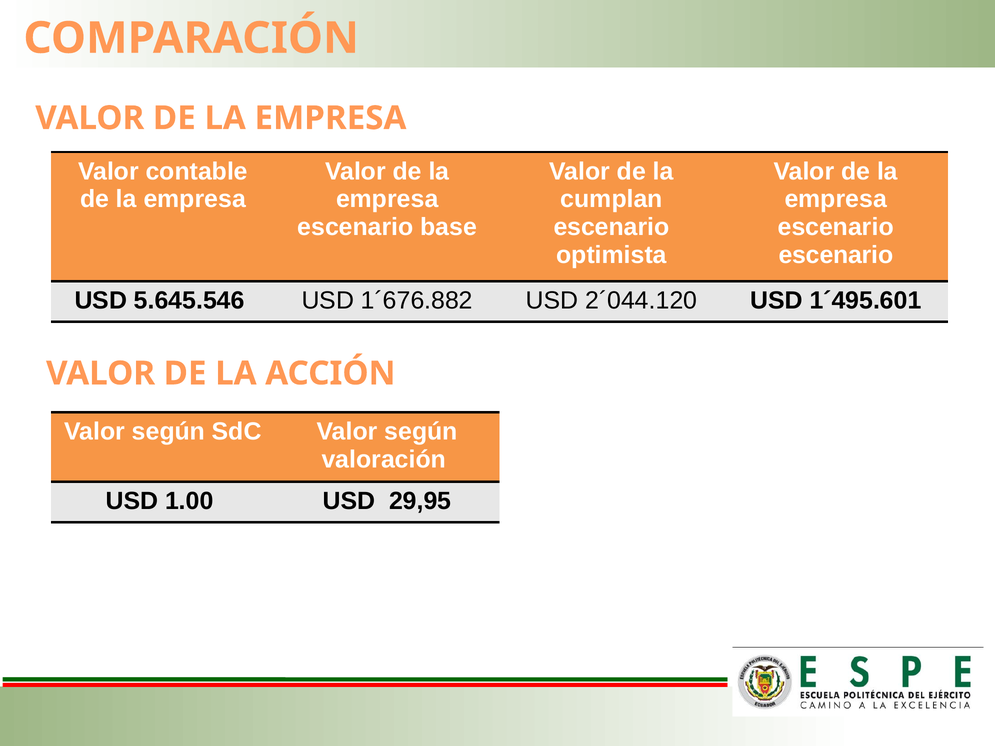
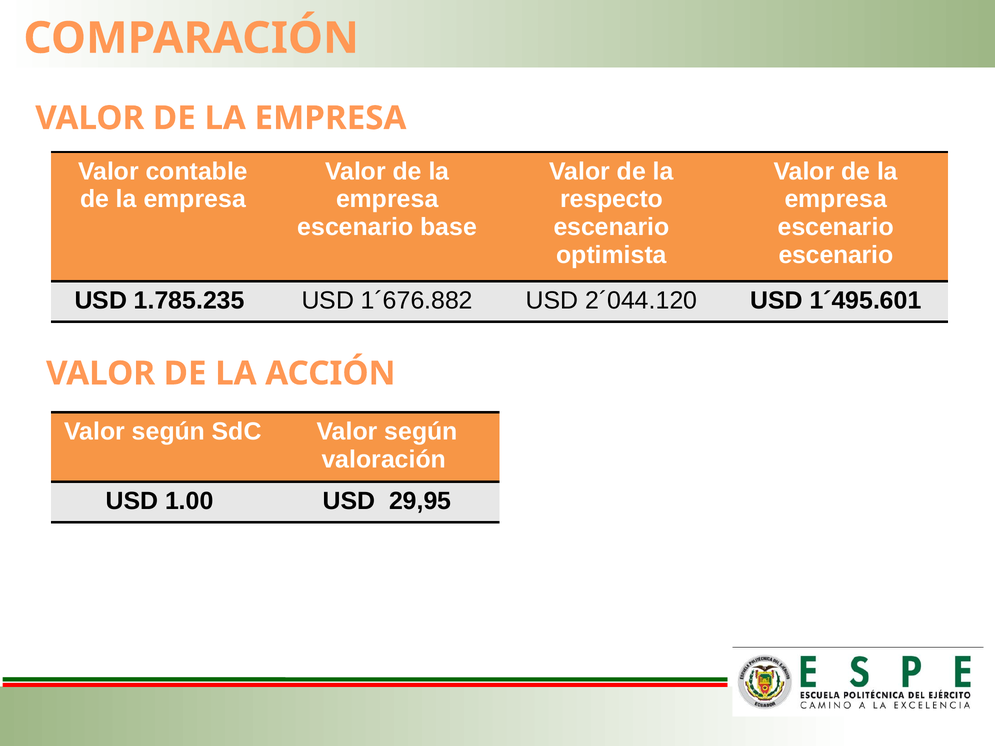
cumplan: cumplan -> respecto (612, 199)
5.645.546: 5.645.546 -> 1.785.235 (189, 301)
